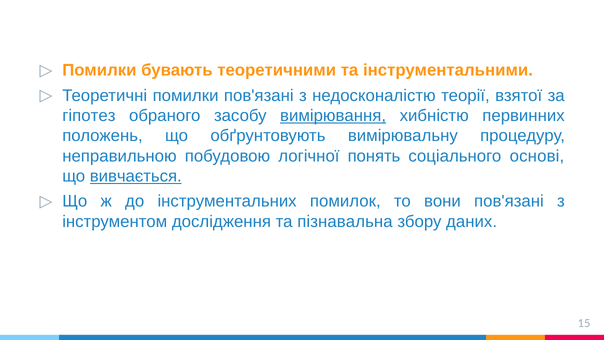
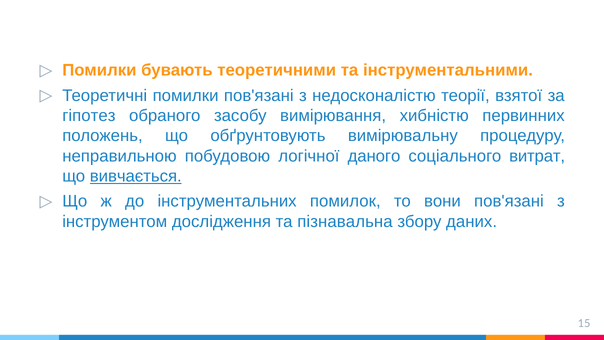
вимірювання underline: present -> none (333, 116)
понять: понять -> даного (374, 156)
основі: основі -> витрат (537, 156)
